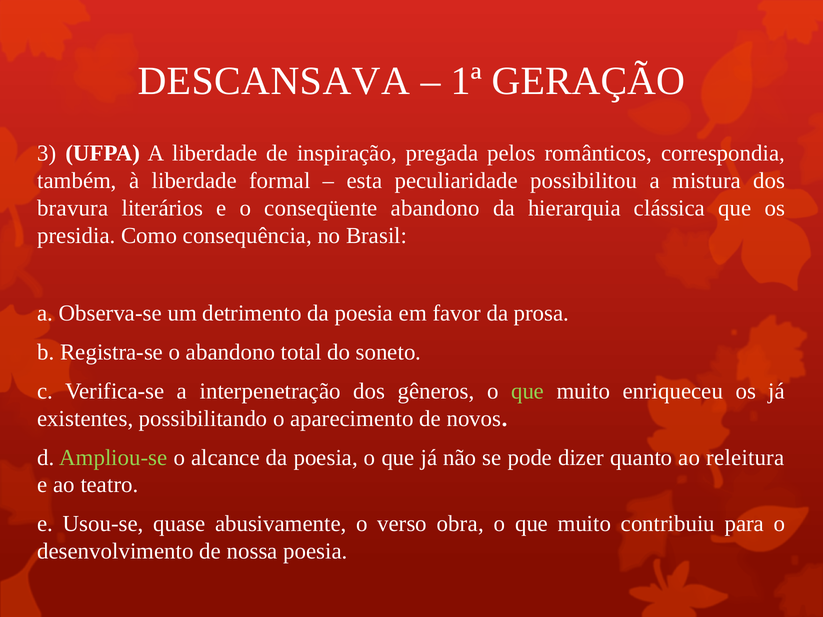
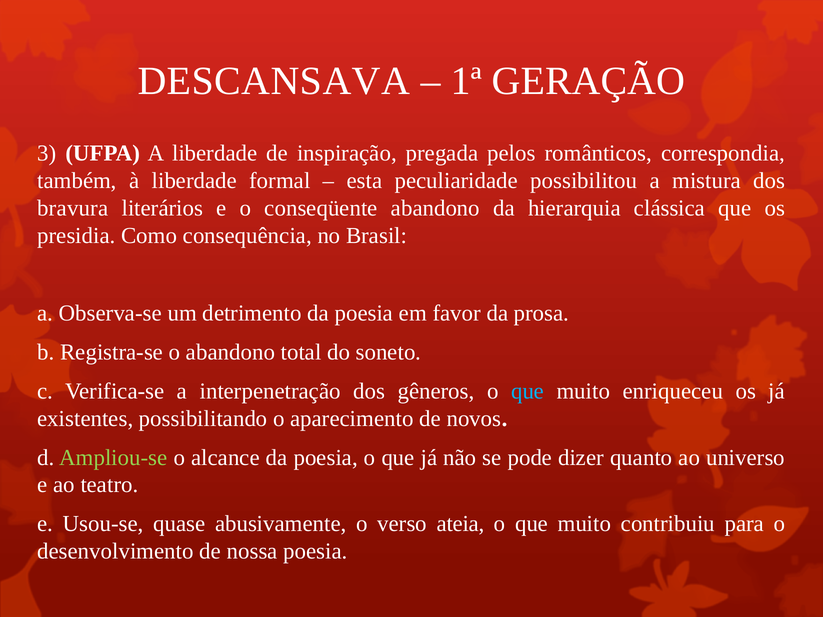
que colour: light green -> light blue (528, 391)
releitura: releitura -> universo (746, 458)
obra: obra -> ateia (460, 524)
